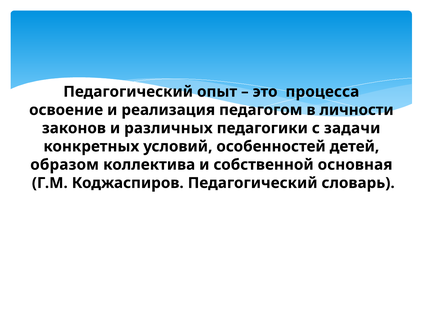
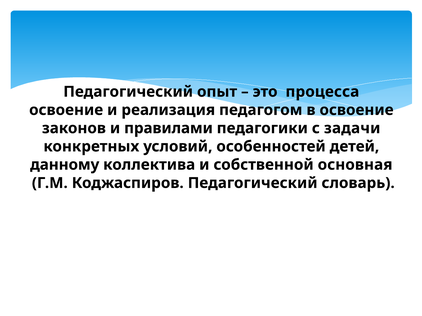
в личности: личности -> освоение (357, 110)
различных: различных -> правилами (168, 128)
образом: образом -> данному (65, 165)
